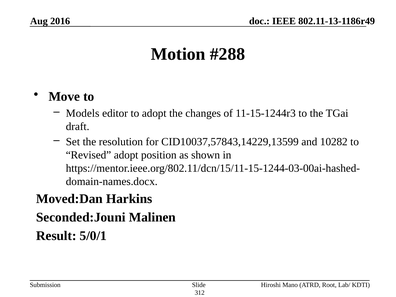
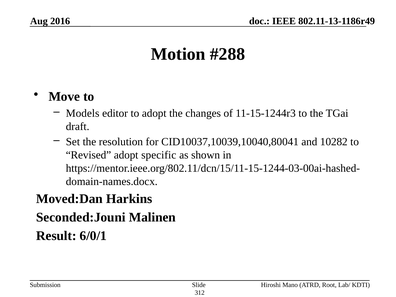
CID10037,57843,14229,13599: CID10037,57843,14229,13599 -> CID10037,10039,10040,80041 (230, 142)
position: position -> specific (159, 155)
5/0/1: 5/0/1 -> 6/0/1 (93, 236)
